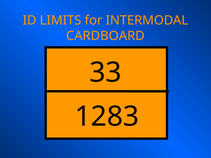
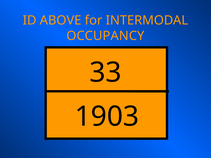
LIMITS: LIMITS -> ABOVE (61, 20)
CARDBOARD: CARDBOARD -> OCCUPANCY (105, 36)
1283: 1283 -> 1903 (107, 117)
